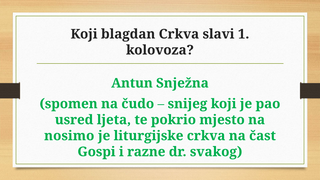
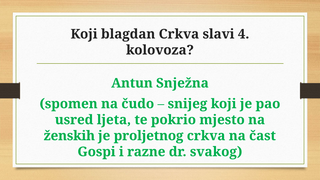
1: 1 -> 4 (244, 34)
nosimo: nosimo -> ženskih (69, 136)
liturgijske: liturgijske -> proljetnog (149, 136)
